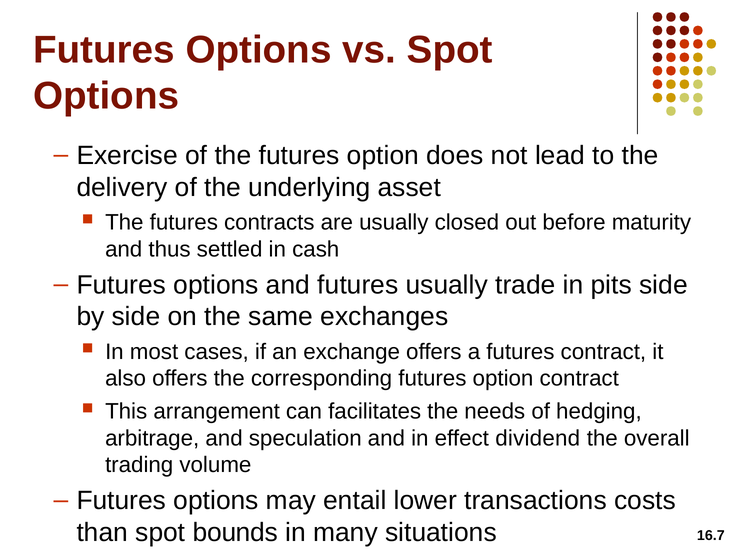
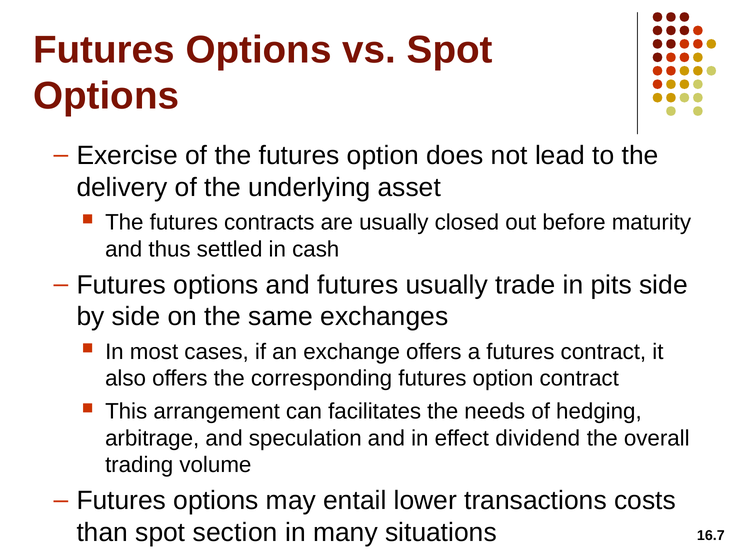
bounds: bounds -> section (235, 532)
